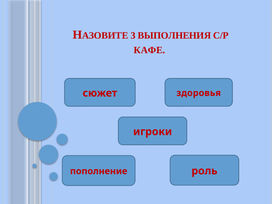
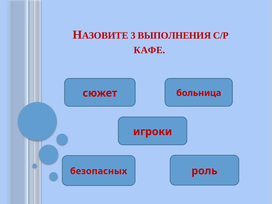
здоровья: здоровья -> больница (199, 93)
пополнение: пополнение -> безопасных (99, 171)
